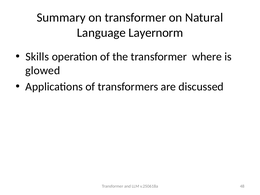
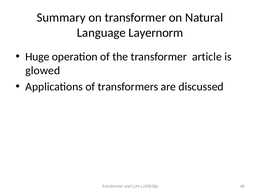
Skills: Skills -> Huge (37, 57)
where: where -> article (207, 57)
